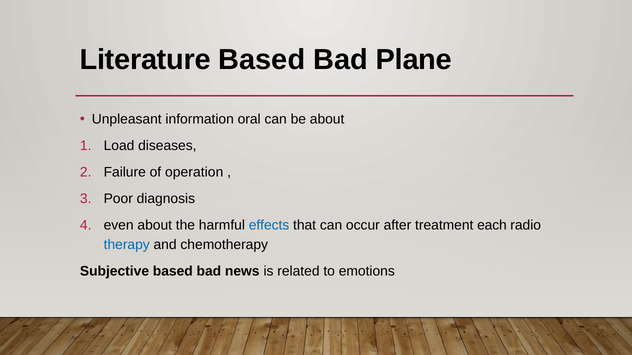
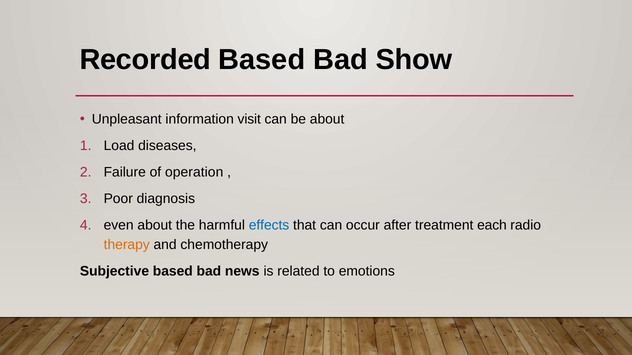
Literature: Literature -> Recorded (145, 60)
Plane: Plane -> Show (414, 60)
oral: oral -> visit (249, 119)
therapy colour: blue -> orange (127, 245)
